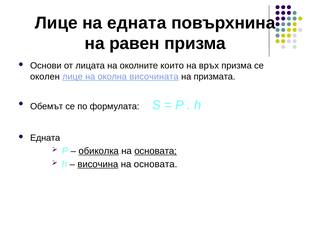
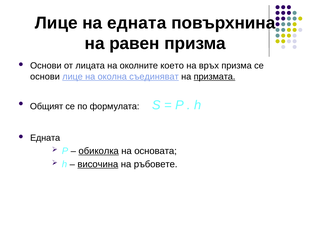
които: които -> което (172, 66)
околен: околен -> основи (45, 77)
височината: височината -> съединяват (154, 77)
призмата underline: none -> present (215, 77)
Обемът: Обемът -> Общият (47, 106)
основата underline: present -> none (156, 151)
основата: основата -> ръбовете (156, 164)
